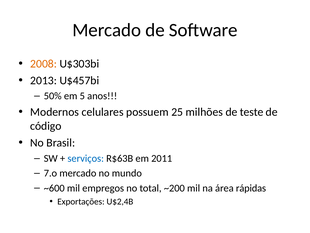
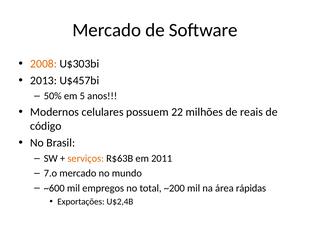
25: 25 -> 22 (177, 112)
teste: teste -> reais (252, 112)
serviços colour: blue -> orange (86, 158)
